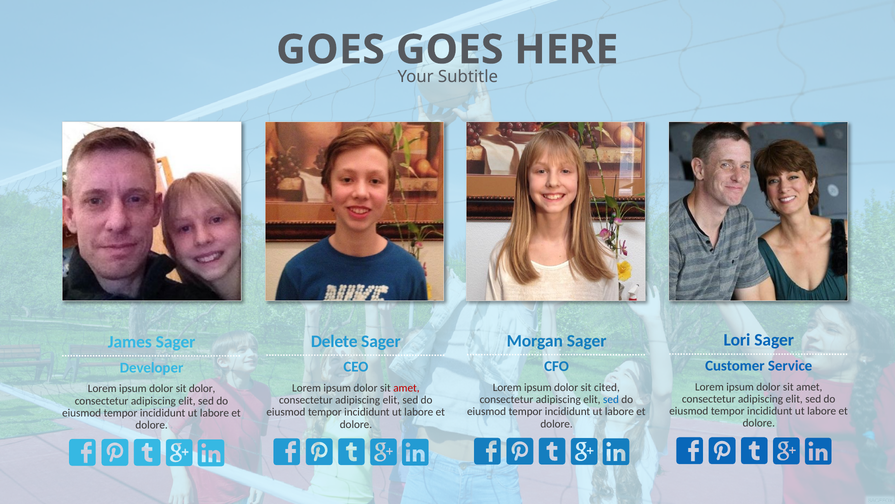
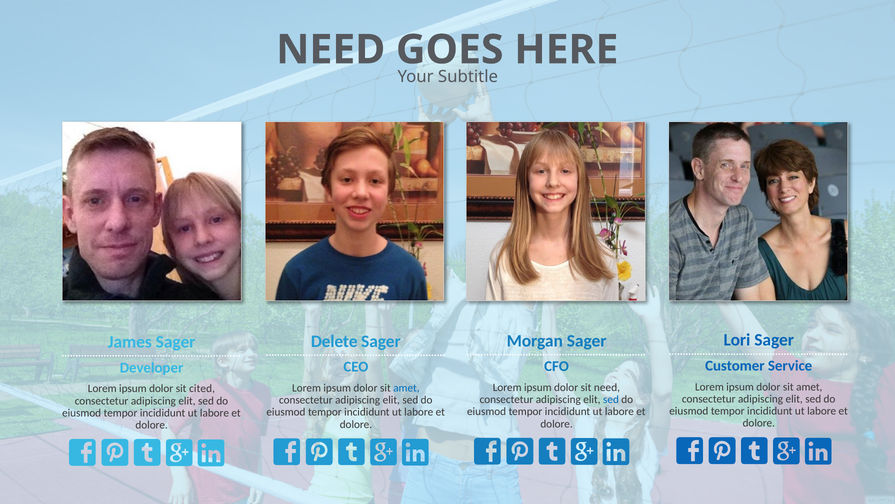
GOES: GOES -> NEED (331, 50)
sit cited: cited -> need (607, 387)
amet colour: red -> blue (406, 388)
sit dolor: dolor -> cited (202, 388)
